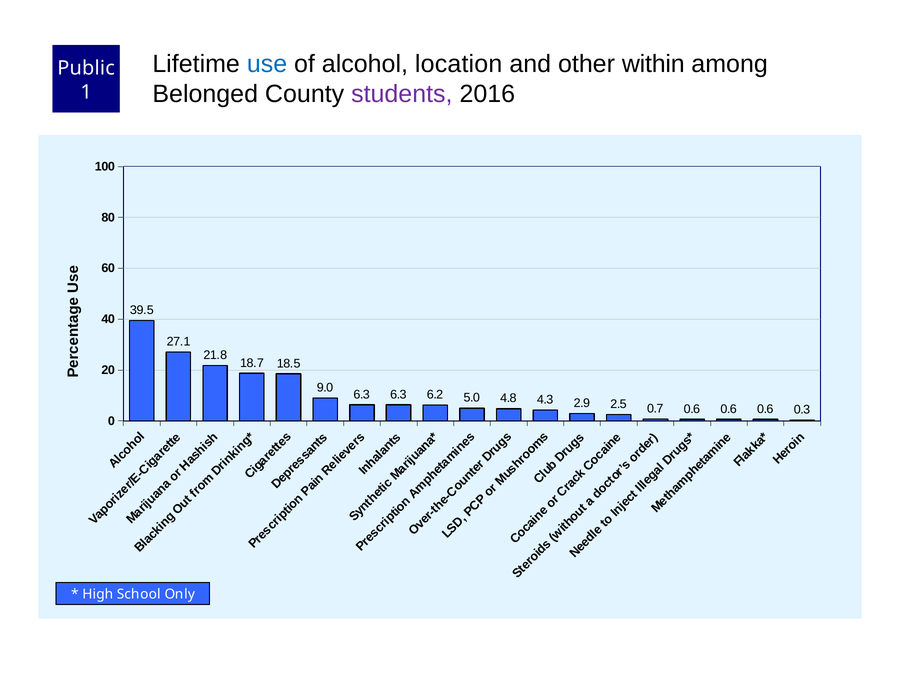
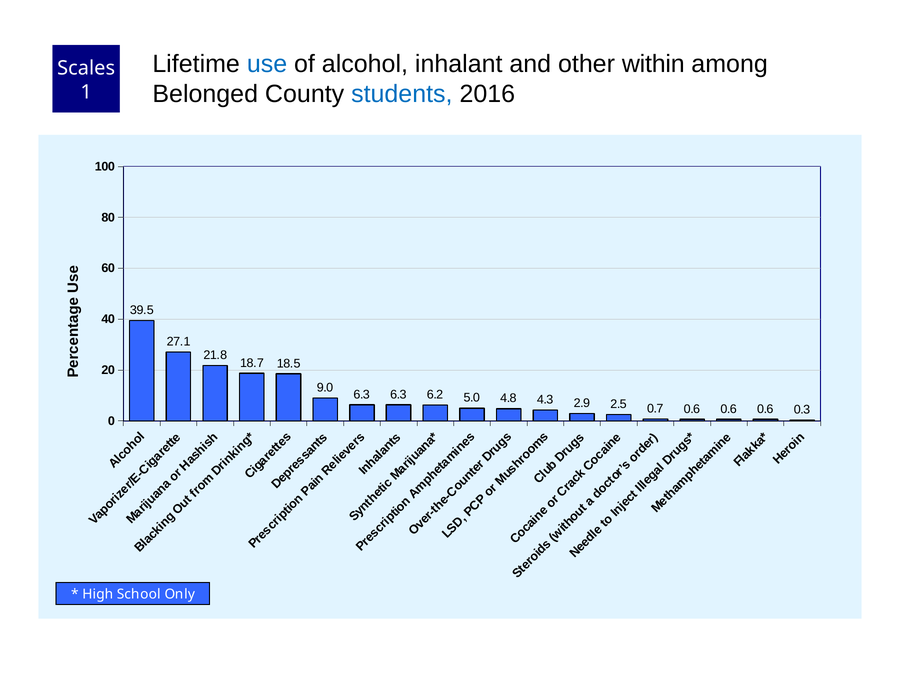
location: location -> inhalant (459, 64)
Public: Public -> Scales (86, 68)
students colour: purple -> blue (402, 94)
